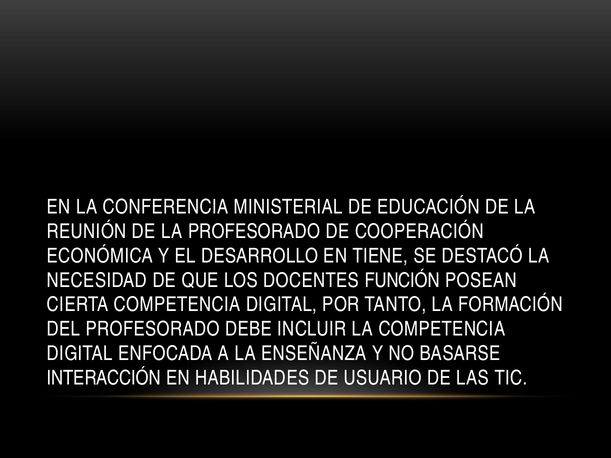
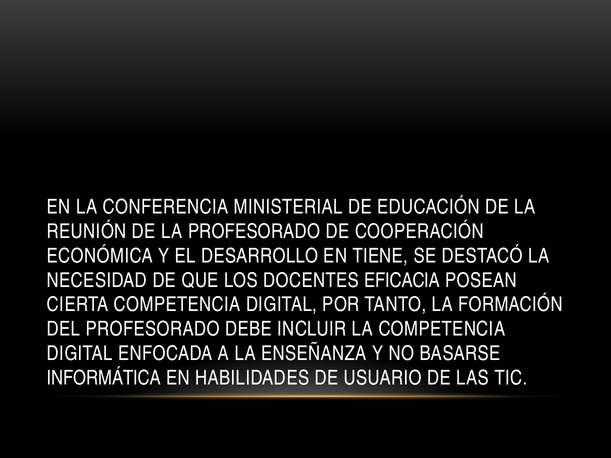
FUNCIÓN: FUNCIÓN -> EFICACIA (402, 280)
INTERACCIÓN: INTERACCIÓN -> INFORMÁTICA (104, 378)
